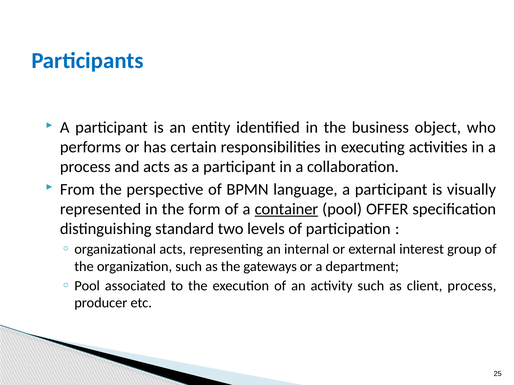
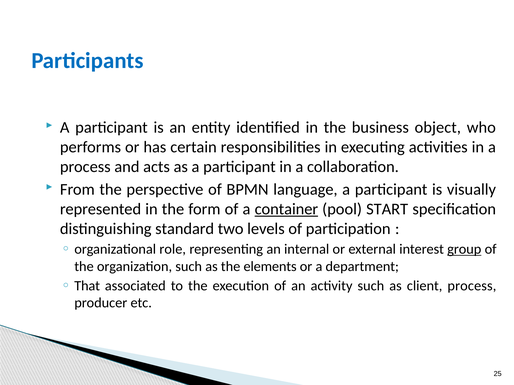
OFFER: OFFER -> START (387, 209)
organizational acts: acts -> role (173, 250)
group underline: none -> present (464, 250)
gateways: gateways -> elements (270, 267)
Pool: Pool -> That (87, 286)
